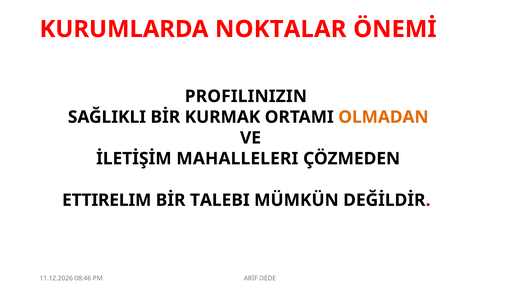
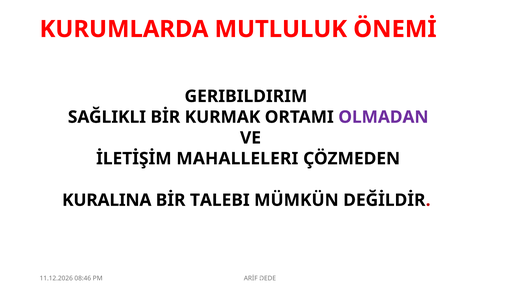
NOKTALAR: NOKTALAR -> MUTLULUK (281, 29)
PROFILINIZIN: PROFILINIZIN -> GERIBILDIRIM (246, 96)
OLMADAN colour: orange -> purple (383, 117)
ETTIRELIM: ETTIRELIM -> KURALINA (107, 200)
